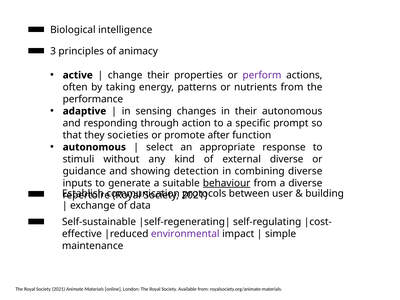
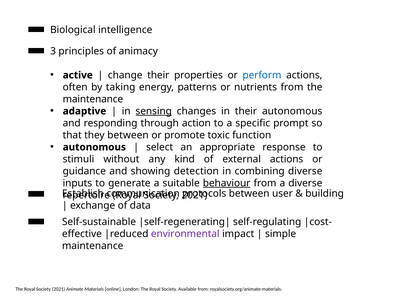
perform colour: purple -> blue (262, 75)
performance: performance -> maintenance (93, 99)
sensing underline: none -> present (154, 111)
they societies: societies -> between (128, 135)
after: after -> toxic (219, 135)
external diverse: diverse -> actions (287, 159)
